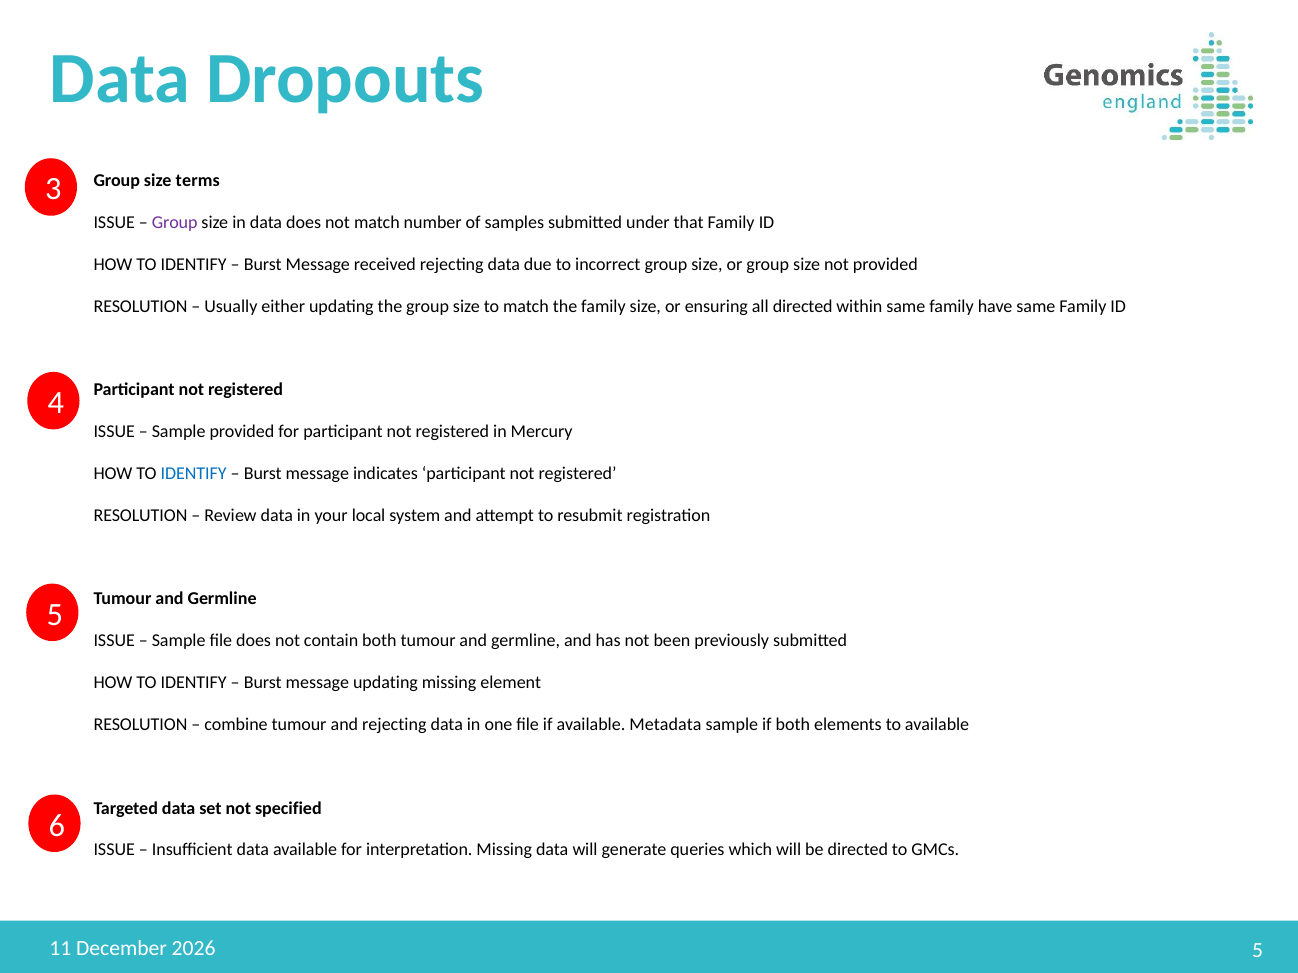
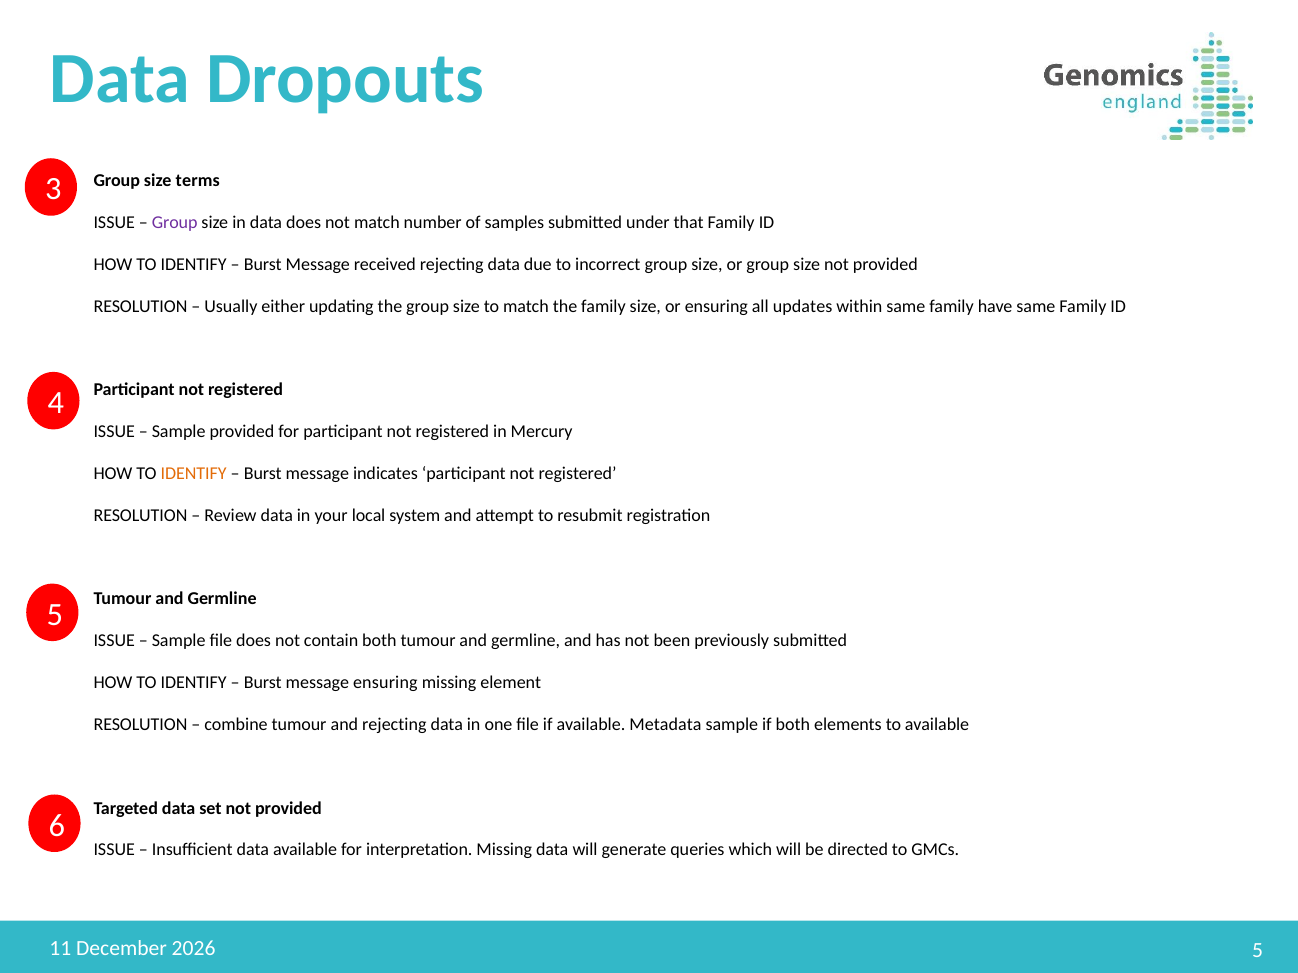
all directed: directed -> updates (803, 306)
IDENTIFY colour: blue -> orange (194, 474)
message updating: updating -> ensuring (385, 683)
set not specified: specified -> provided (288, 809)
